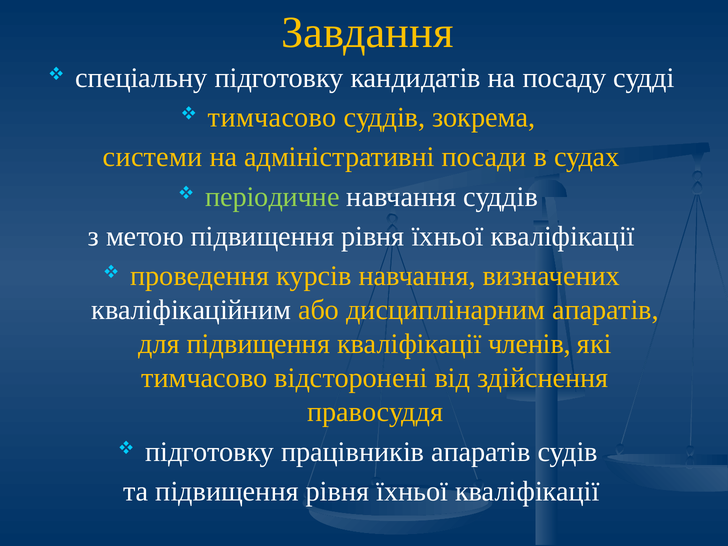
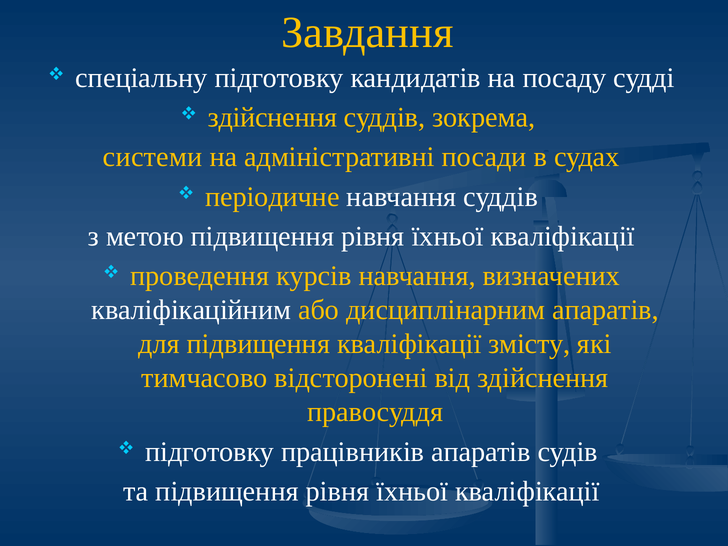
тимчасово: тимчасово -> здійснення (273, 117)
періодичне colour: light green -> yellow (272, 197)
членів: членів -> змісту (529, 344)
